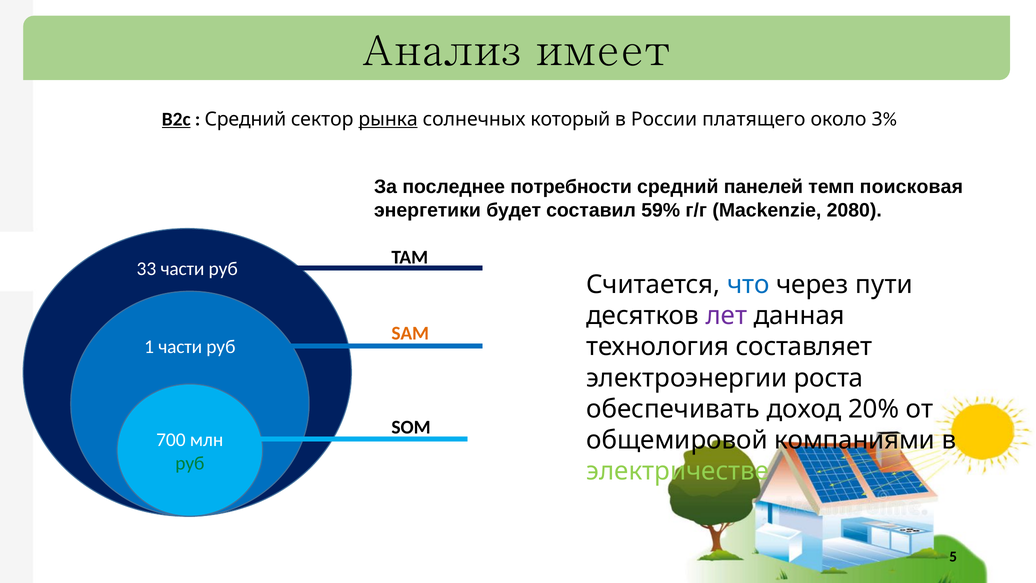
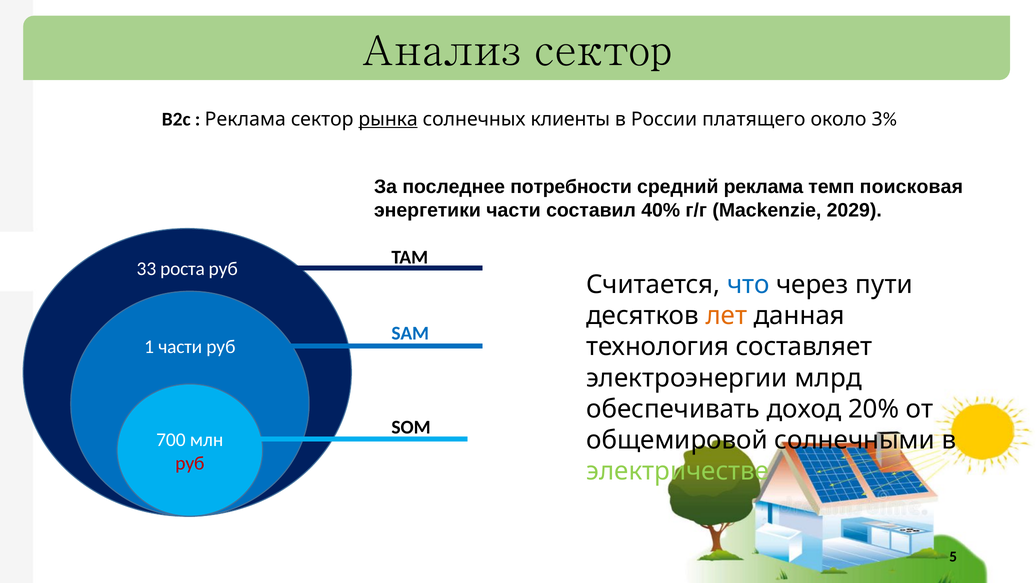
Анализ имеет: имеет -> сектор (604, 51)
B2c underline: present -> none (176, 119)
Средний: Средний -> Реклама (245, 119)
который: который -> клиенты (570, 119)
средний панелей: панелей -> реклама (763, 187)
энергетики будет: будет -> части (514, 210)
59%: 59% -> 40% (661, 210)
2080: 2080 -> 2029 (854, 210)
33 части: части -> роста (182, 269)
лет colour: purple -> orange (726, 316)
SAM colour: orange -> blue (410, 333)
роста: роста -> млрд (828, 378)
компаниями: компаниями -> солнечными (855, 440)
руб colour: green -> red (190, 463)
